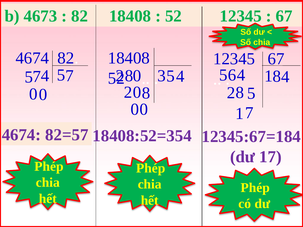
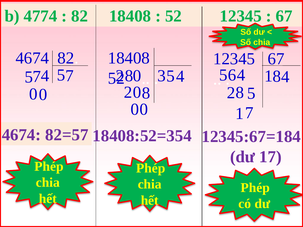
4673: 4673 -> 4774 (40, 16)
